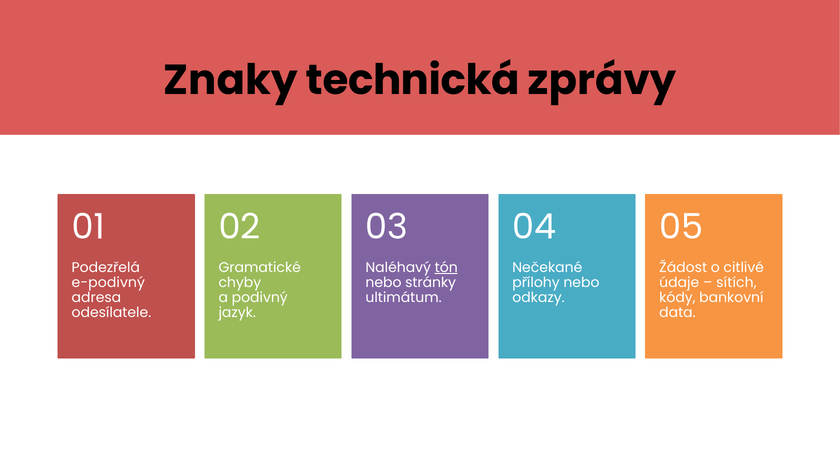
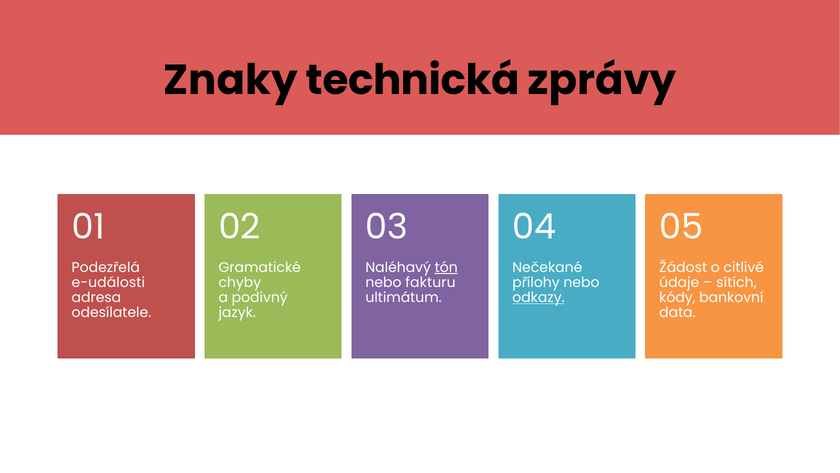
e-podivný: e-podivný -> e-události (108, 282)
stránky: stránky -> fakturu (430, 282)
odkazy underline: none -> present (538, 297)
